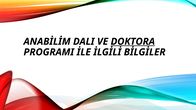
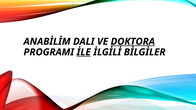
İLE underline: none -> present (84, 52)
